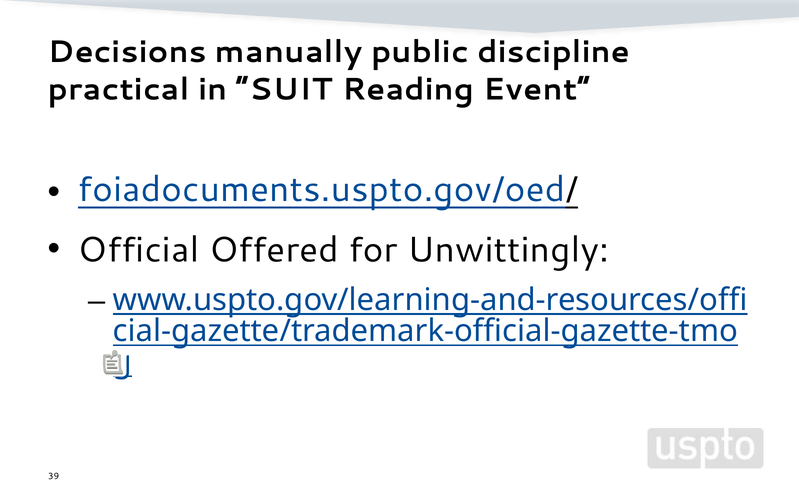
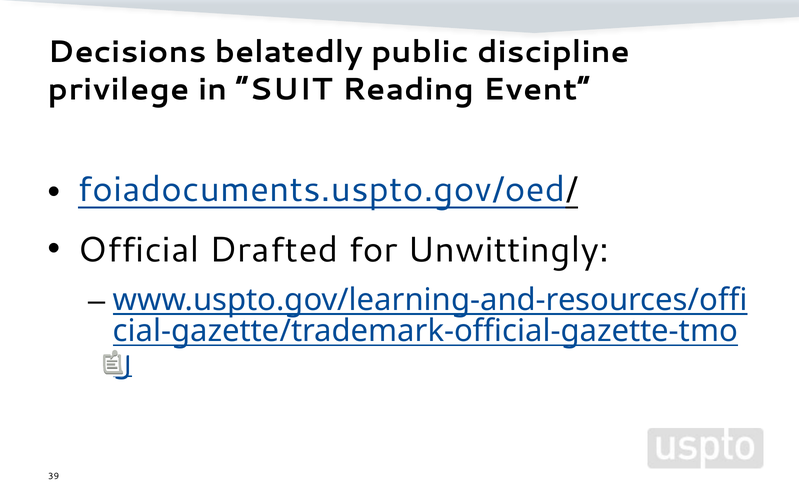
manually: manually -> belatedly (289, 52)
practical: practical -> privilege (119, 89)
Offered: Offered -> Drafted (274, 250)
